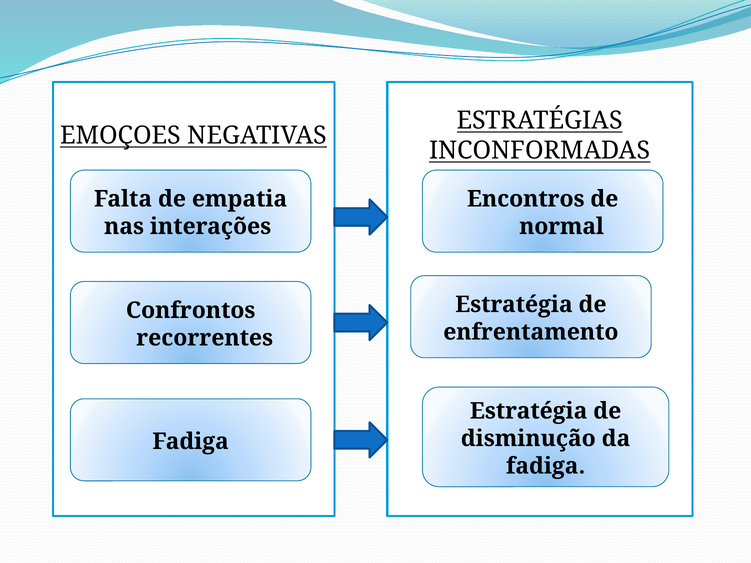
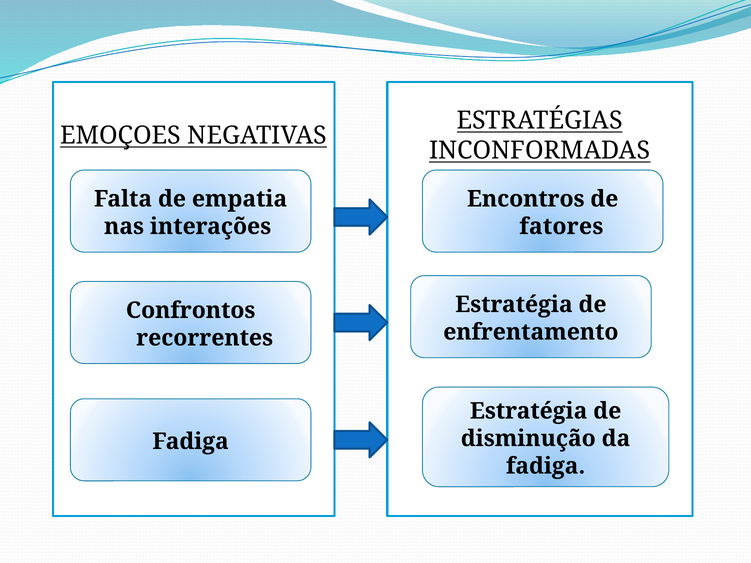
normal: normal -> fatores (561, 227)
